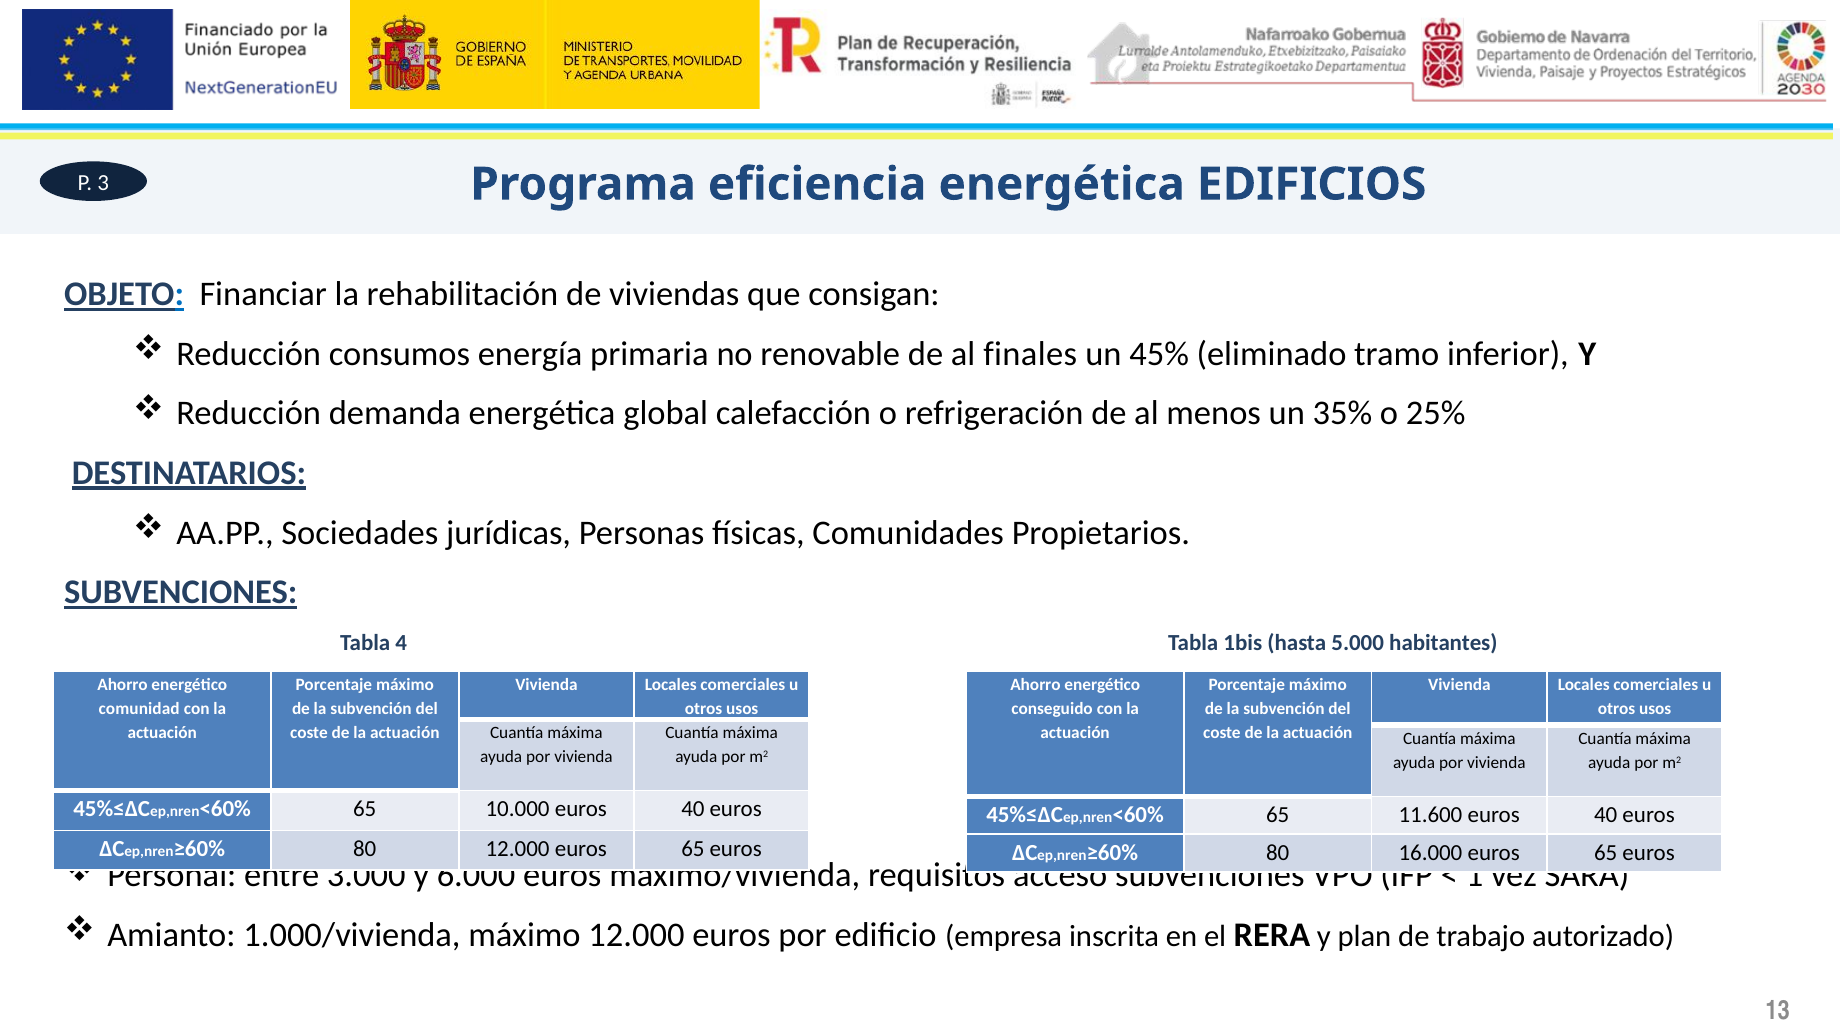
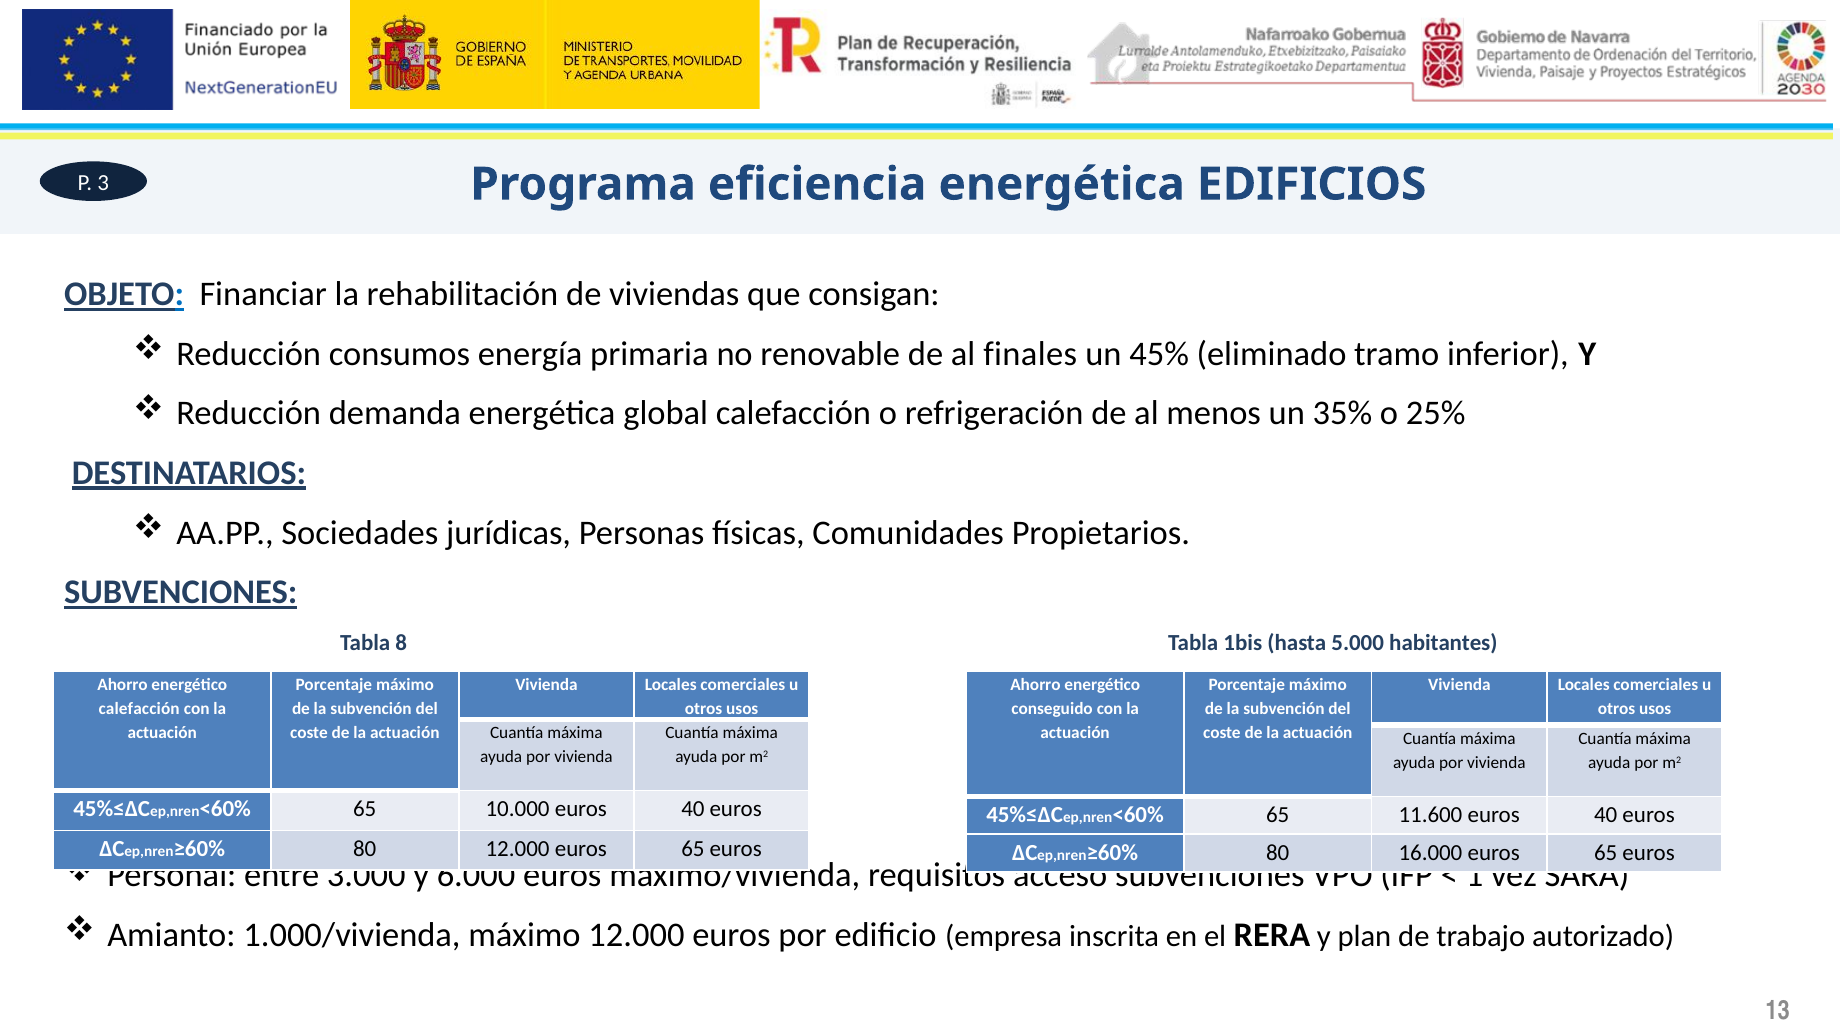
4: 4 -> 8 (401, 643)
comunidad: comunidad -> calefacción (139, 709)
